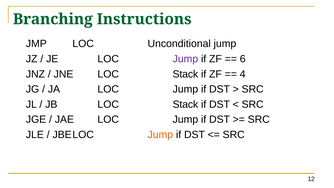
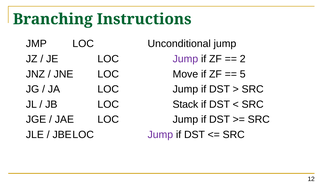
6: 6 -> 2 (243, 59)
JNE LOC Stack: Stack -> Move (185, 74)
4: 4 -> 5 (243, 74)
Jump colour: orange -> purple (160, 135)
